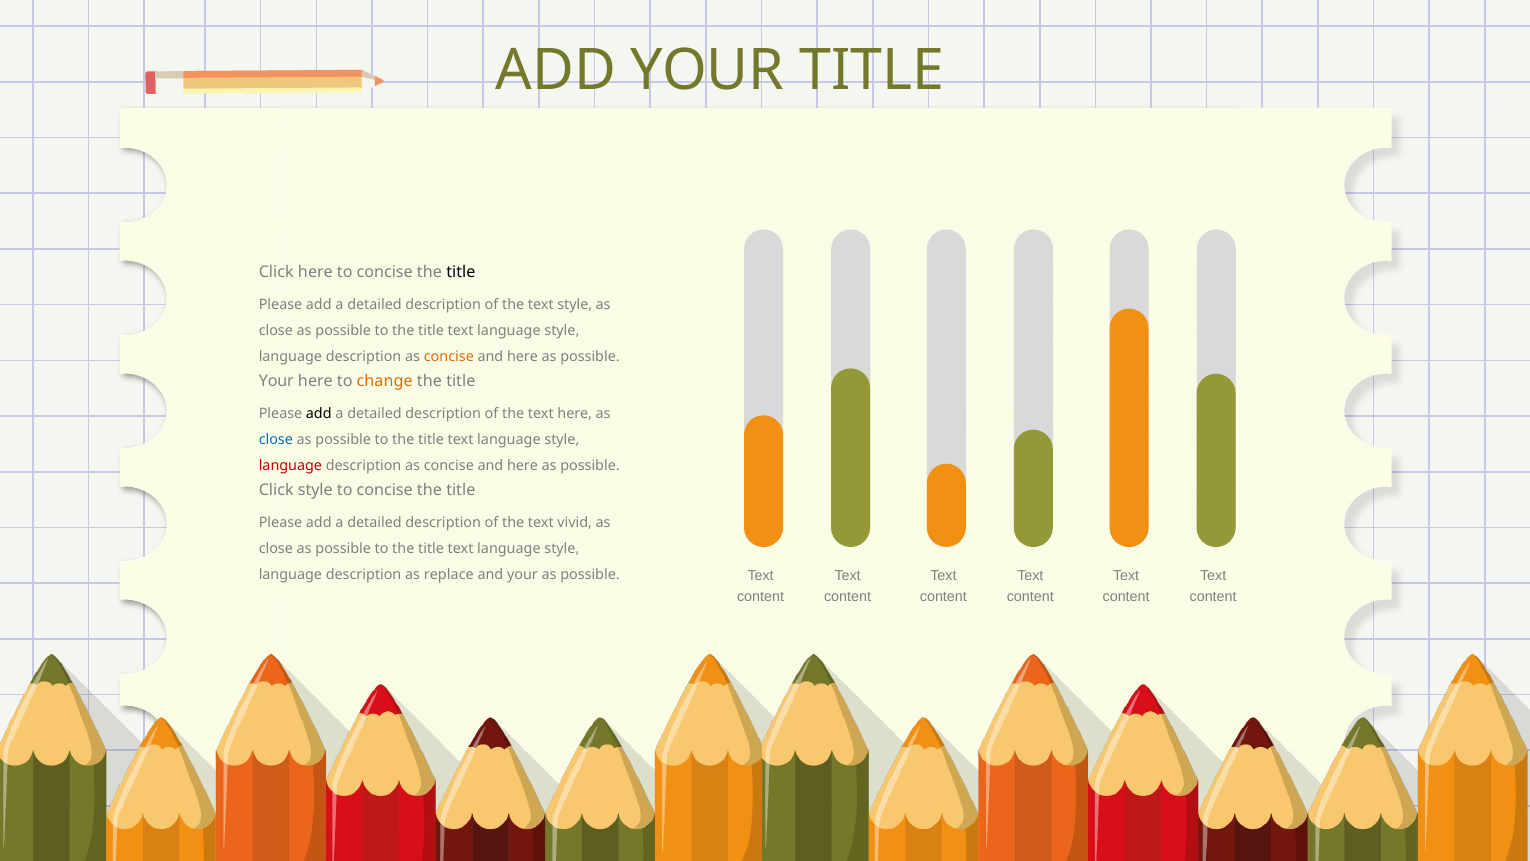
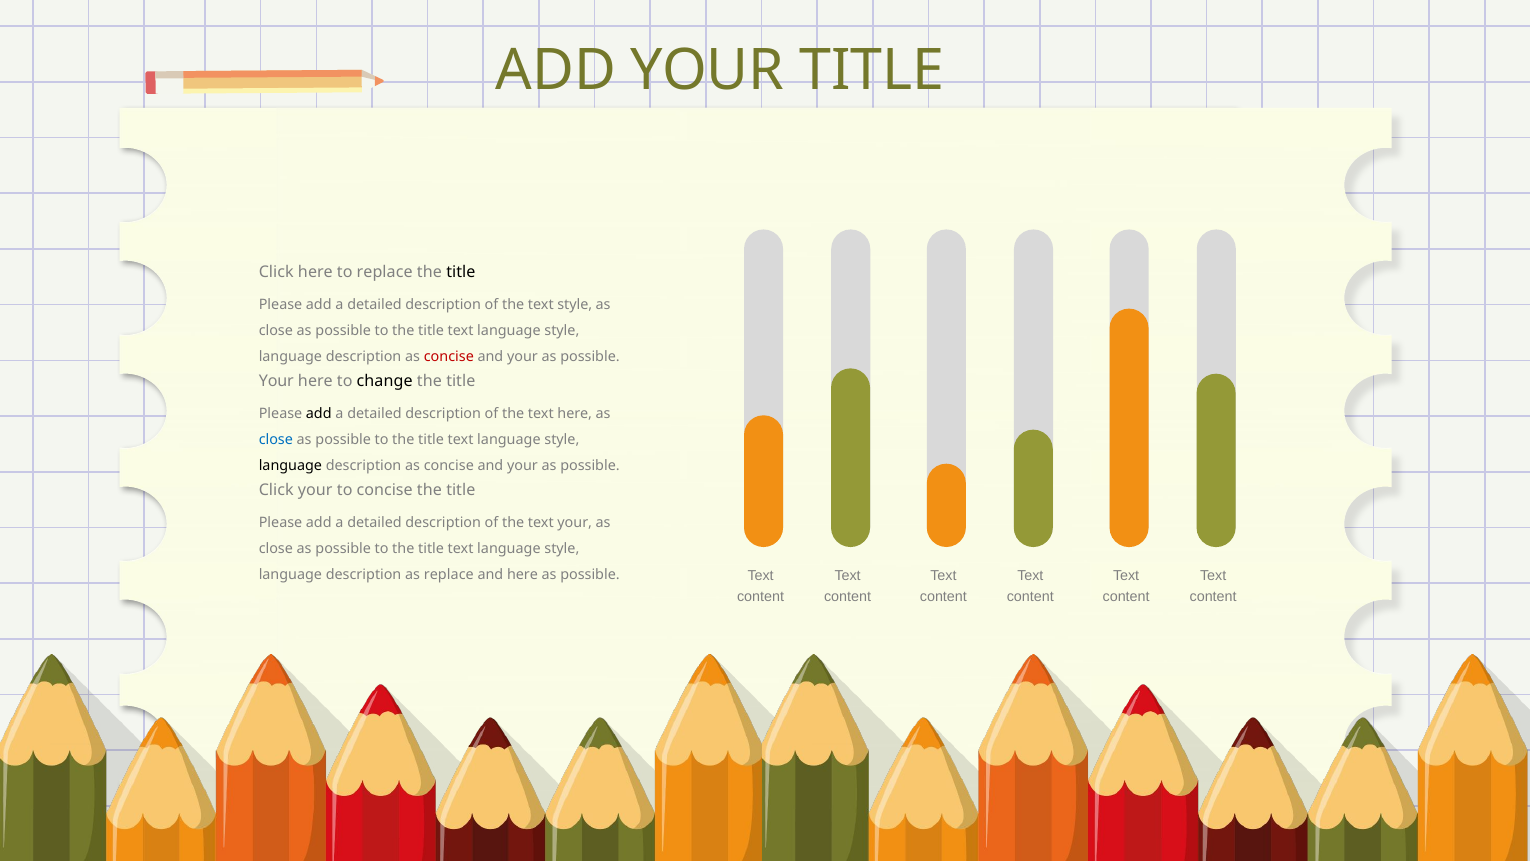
here to concise: concise -> replace (385, 272)
concise colour: orange -> red (449, 357)
here: here -> your (522, 357)
change colour: orange -> black (385, 381)
language colour: red -> black (290, 466)
here: here -> your (522, 466)
Click style: style -> your (315, 490)
text vivid: vivid -> your (575, 523)
and your: your -> here (523, 574)
